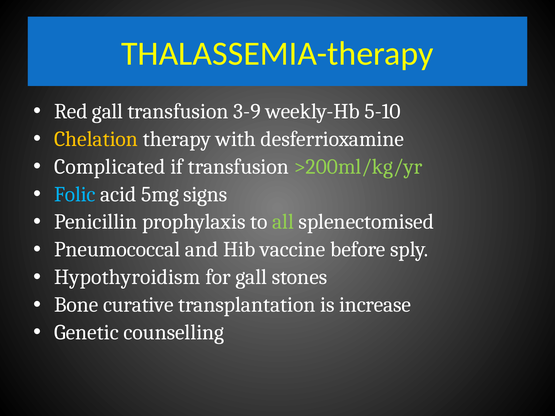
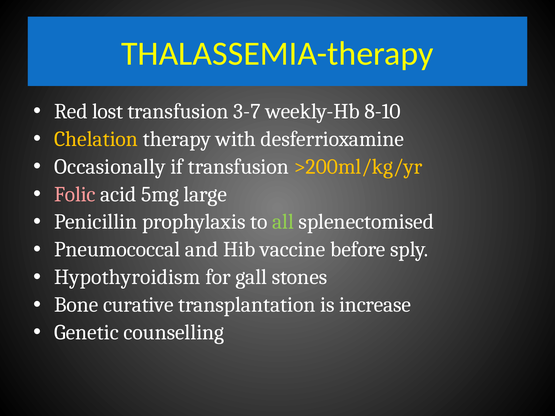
Red gall: gall -> lost (108, 111)
3-9: 3-9 -> 3-7 (247, 111)
5-10: 5-10 -> 8-10 (383, 111)
Complicated: Complicated -> Occasionally (110, 167)
>200ml/kg/yr colour: light green -> yellow (358, 167)
Folic colour: light blue -> pink (75, 194)
signs: signs -> large (205, 194)
